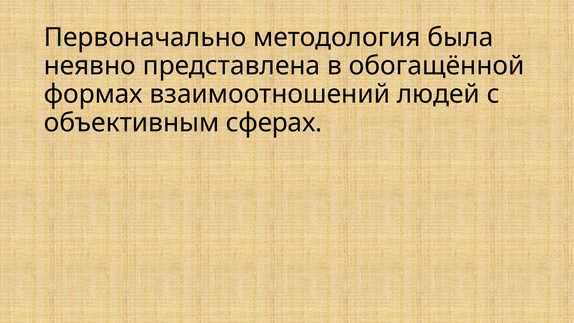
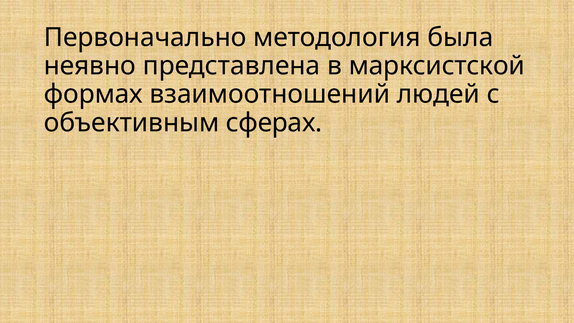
обогащённой: обогащённой -> марксистской (437, 66)
